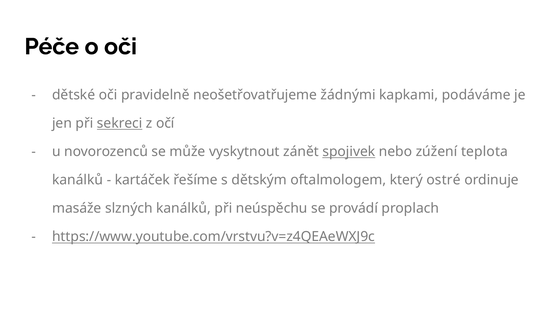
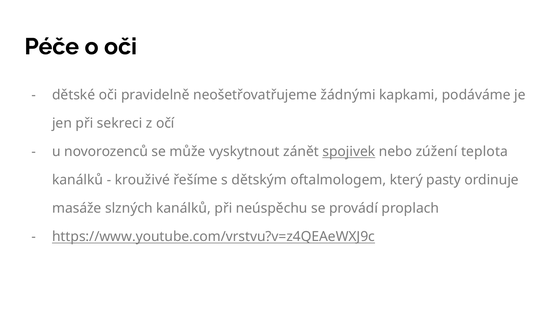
sekreci underline: present -> none (120, 123)
kartáček: kartáček -> krouživé (142, 180)
ostré: ostré -> pasty (444, 180)
